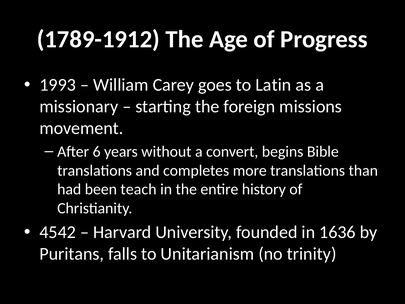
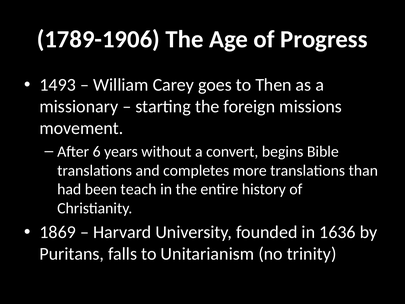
1789-1912: 1789-1912 -> 1789-1906 (98, 39)
1993: 1993 -> 1493 (58, 85)
Latin: Latin -> Then (273, 85)
4542: 4542 -> 1869 (58, 232)
